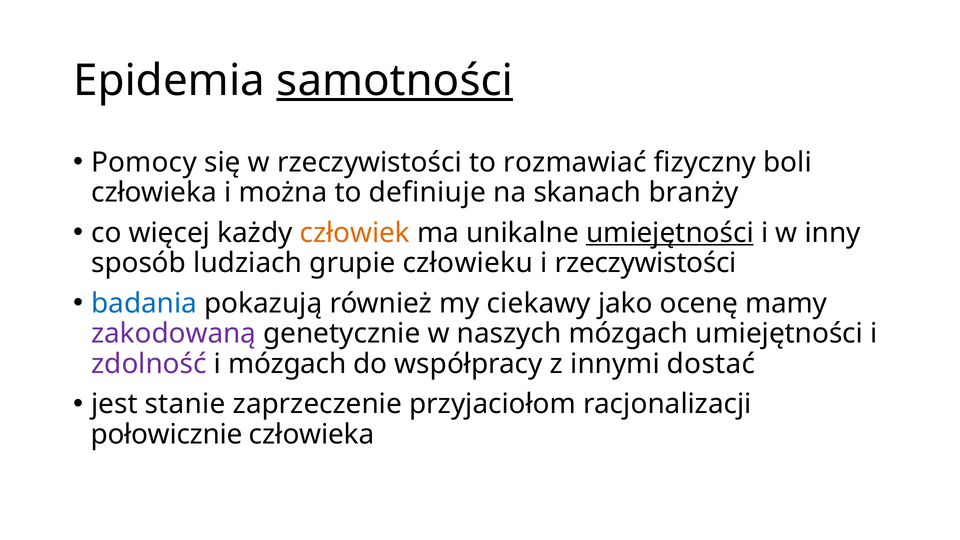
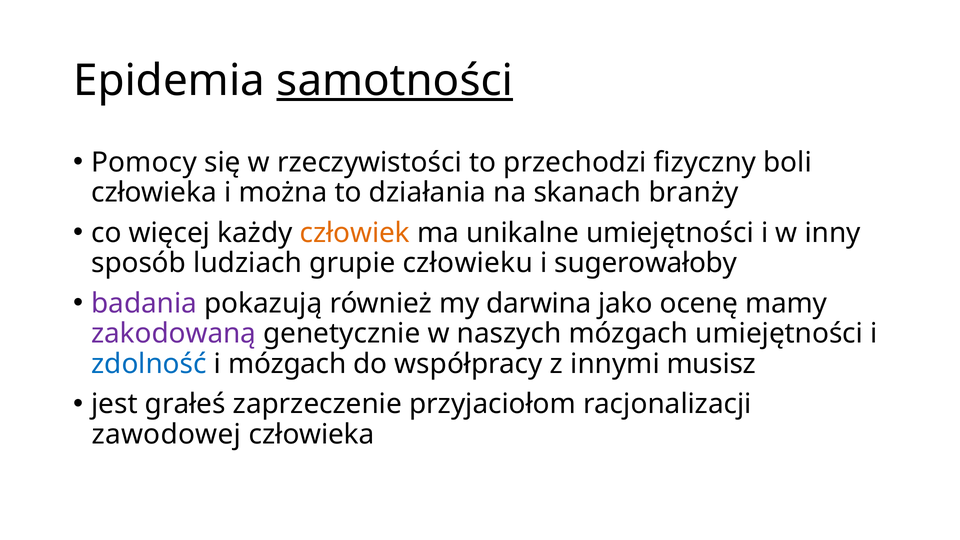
rozmawiać: rozmawiać -> przechodzi (575, 162)
definiuje: definiuje -> działania (427, 193)
umiejętności underline: present -> none (670, 233)
i rzeczywistości: rzeczywistości -> sugerowałoby (646, 263)
badania colour: blue -> purple (144, 303)
ciekawy: ciekawy -> darwina (539, 303)
zdolność colour: purple -> blue (149, 364)
dostać: dostać -> musisz (711, 364)
stanie: stanie -> grałeś (185, 404)
połowicznie: połowicznie -> zawodowej (166, 434)
